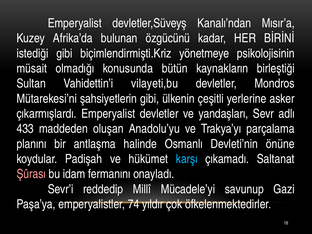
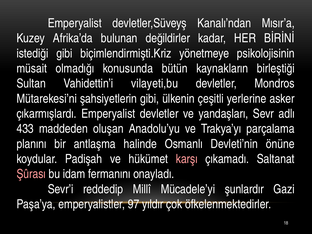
özgücünü: özgücünü -> değildirler (168, 38)
karşı colour: light blue -> pink (187, 159)
savunup: savunup -> şunlardır (244, 189)
74: 74 -> 97 (134, 204)
